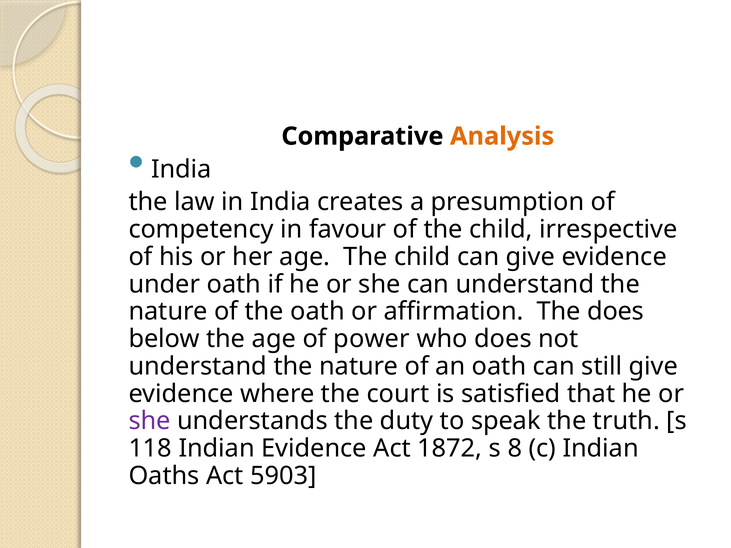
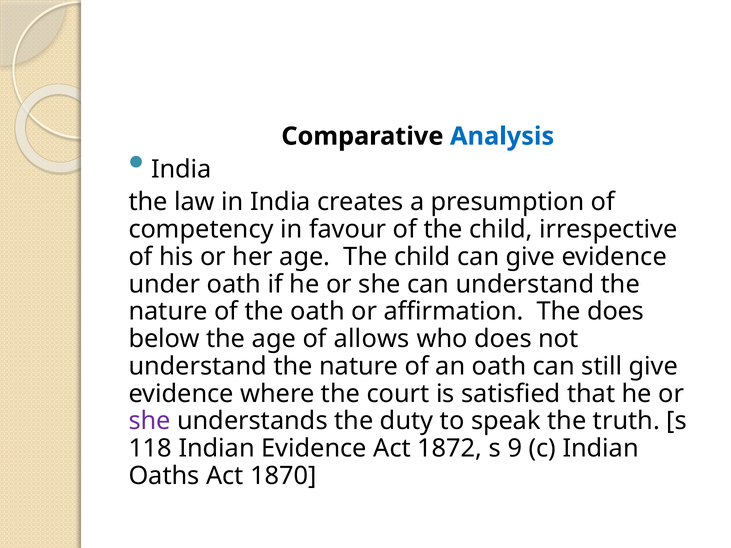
Analysis colour: orange -> blue (502, 136)
power: power -> allows (372, 339)
8: 8 -> 9 (515, 449)
5903: 5903 -> 1870 (283, 476)
